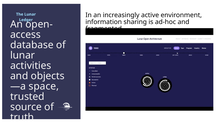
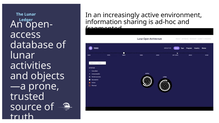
space: space -> prone (44, 86)
